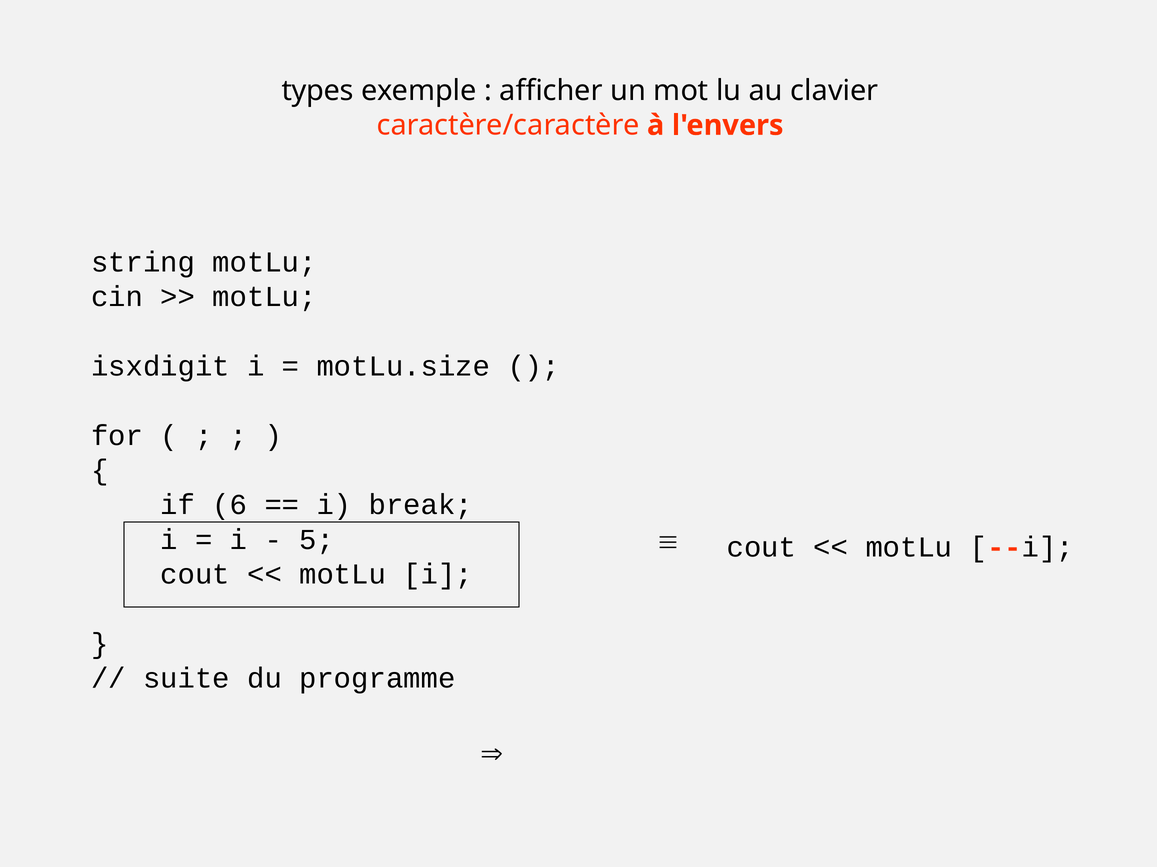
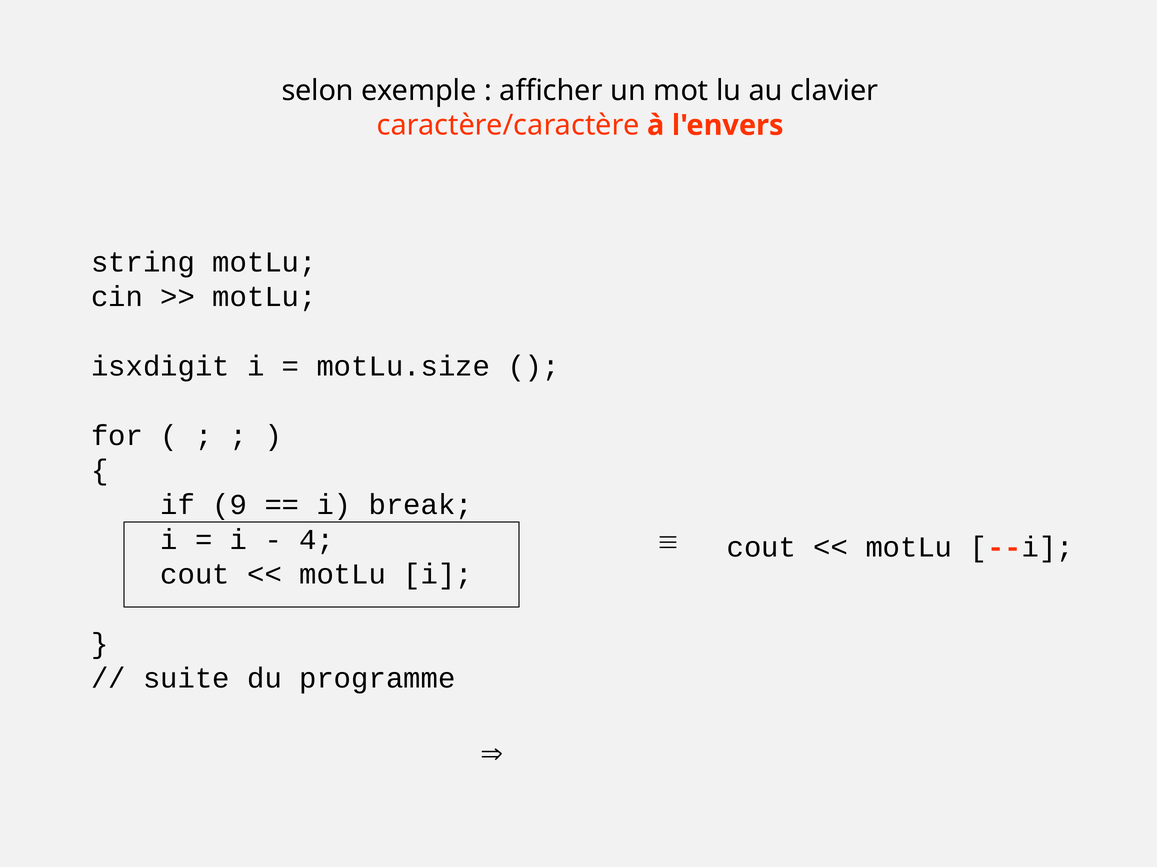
types: types -> selon (318, 91)
6: 6 -> 9 (230, 505)
5: 5 -> 4 (317, 540)
